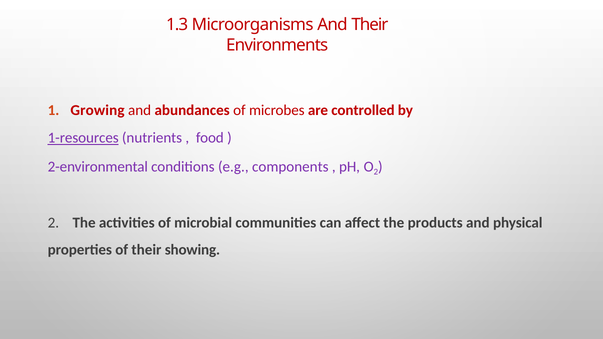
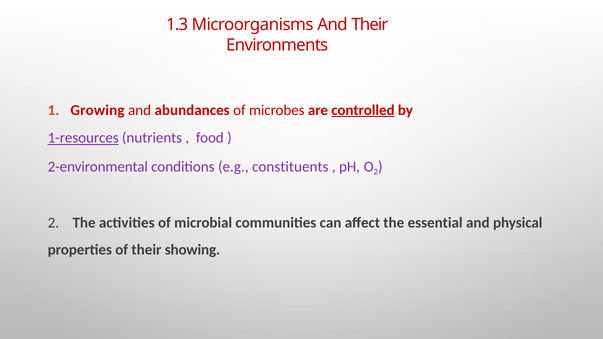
controlled underline: none -> present (363, 110)
components: components -> constituents (290, 167)
products: products -> essential (435, 223)
